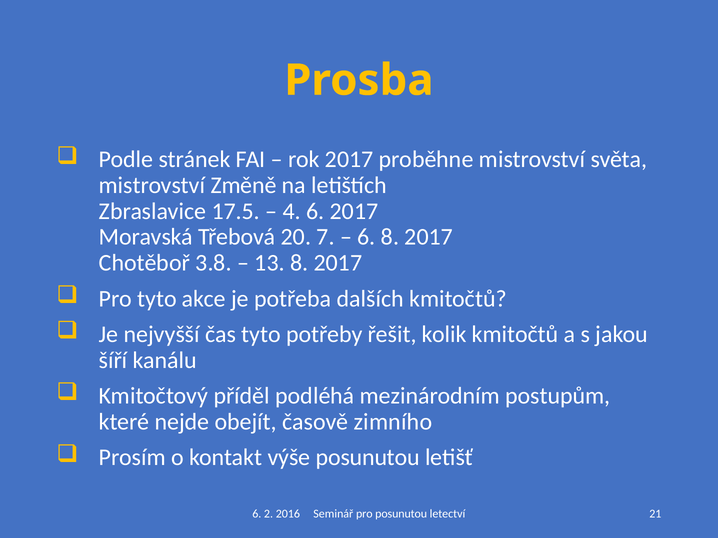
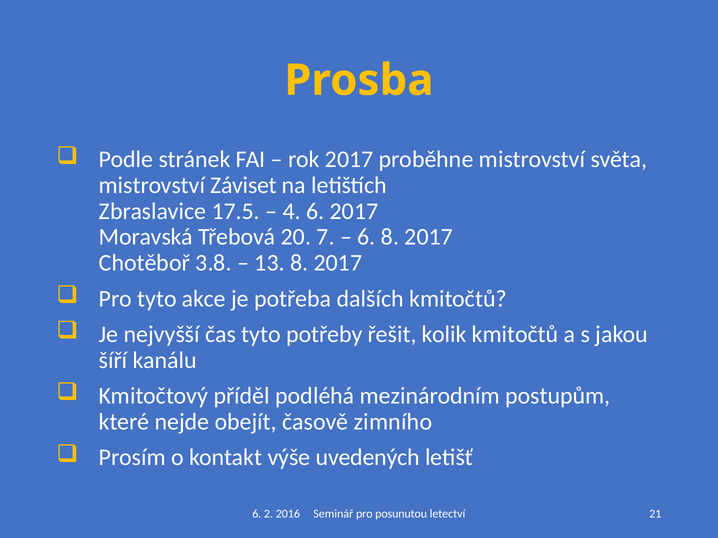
Změně: Změně -> Záviset (244, 186)
výše posunutou: posunutou -> uvedených (368, 458)
